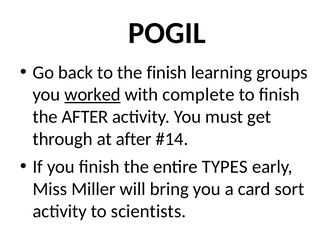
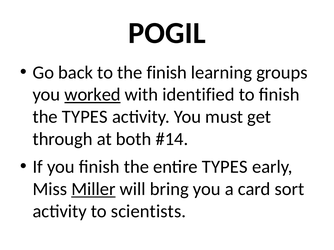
complete: complete -> identified (198, 95)
the AFTER: AFTER -> TYPES (85, 117)
at after: after -> both (134, 139)
Miller underline: none -> present (93, 189)
